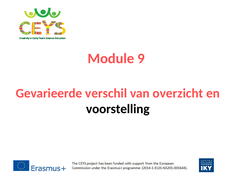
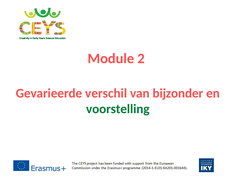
9: 9 -> 2 (141, 58)
overzicht: overzicht -> bijzonder (178, 93)
voorstelling colour: black -> green (118, 109)
